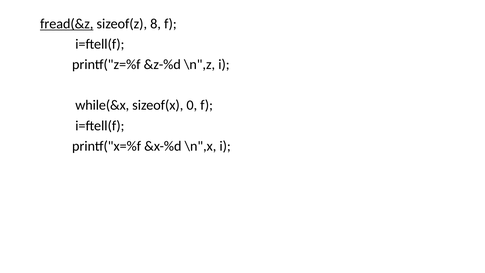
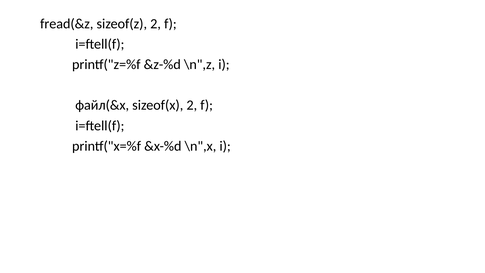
fread(&z underline: present -> none (67, 24)
sizeof(z 8: 8 -> 2 (156, 24)
while(&x: while(&x -> файл(&x (102, 105)
sizeof(x 0: 0 -> 2 (192, 105)
